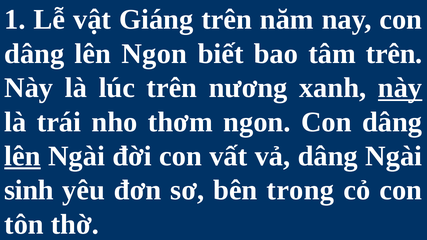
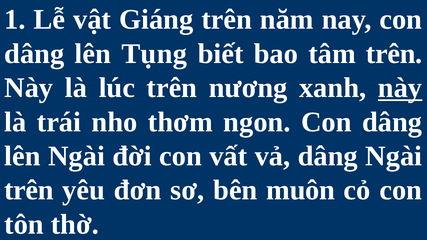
lên Ngon: Ngon -> Tụng (154, 54)
lên underline: present -> none (22, 156)
sinh: sinh -> trên (29, 190)
trong: trong -> muôn (301, 190)
